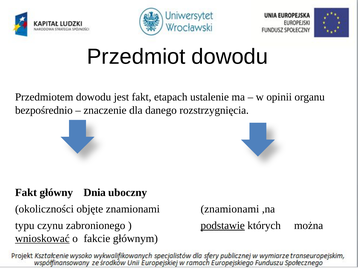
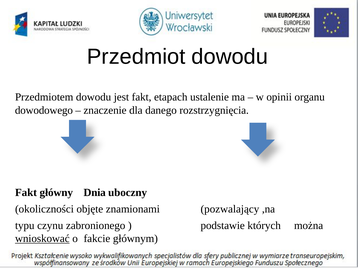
bezpośrednio: bezpośrednio -> dowodowego (44, 110)
znamionami znamionami: znamionami -> pozwalający (230, 209)
podstawie underline: present -> none (223, 226)
